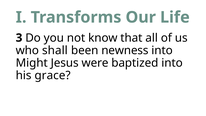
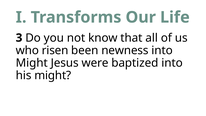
shall: shall -> risen (55, 50)
his grace: grace -> might (53, 75)
